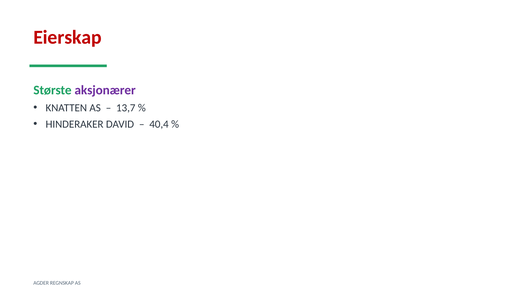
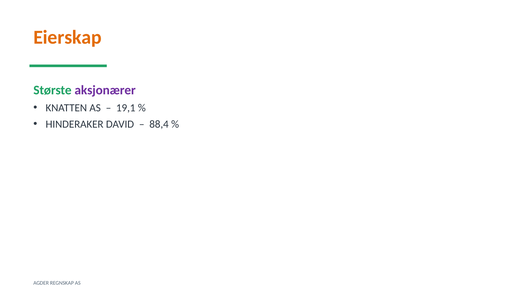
Eierskap colour: red -> orange (67, 37)
13,7: 13,7 -> 19,1 (126, 108)
40,4: 40,4 -> 88,4 (159, 124)
